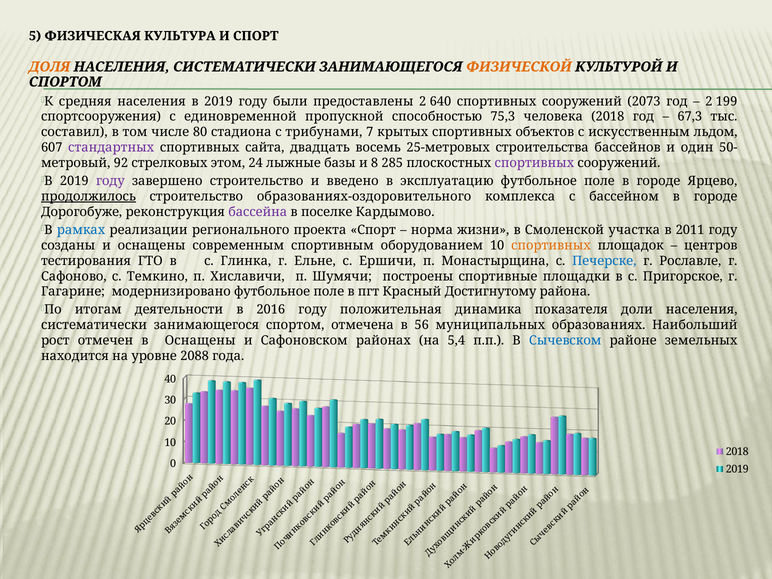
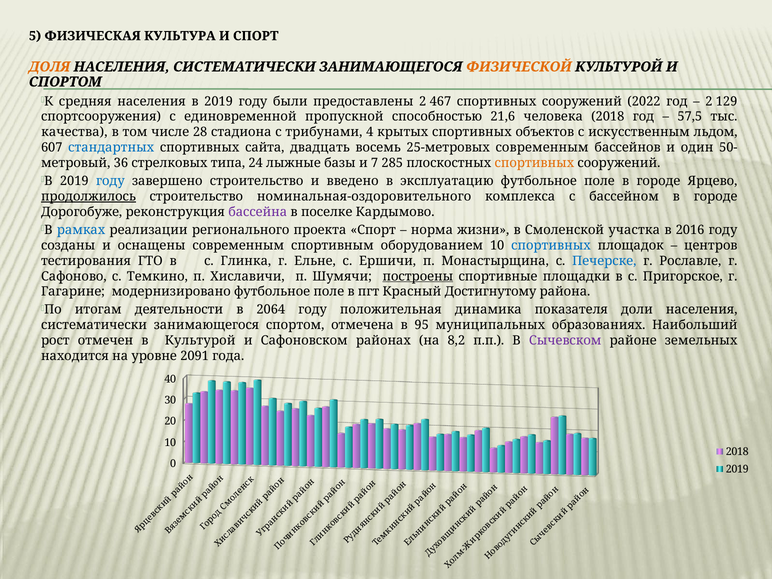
640: 640 -> 467 (440, 101)
2073: 2073 -> 2022 (644, 101)
199: 199 -> 129 (727, 101)
75,3: 75,3 -> 21,6 (503, 117)
67,3: 67,3 -> 57,5 (690, 117)
составил: составил -> качества (74, 132)
80: 80 -> 28 (200, 132)
7: 7 -> 4 (370, 132)
стандартных colour: purple -> blue (111, 148)
25-метровых строительства: строительства -> современным (542, 148)
92: 92 -> 36 (121, 163)
этом: этом -> типа (228, 163)
8: 8 -> 7 (375, 163)
спортивных colour: purple -> orange (534, 163)
году colour: purple -> blue (110, 181)
образованиях-оздоровительного: образованиях-оздоровительного -> номинальная-оздоровительного (364, 197)
2011: 2011 -> 2016 (690, 230)
спортивных colour: orange -> blue (551, 245)
построены underline: none -> present (418, 276)
2016: 2016 -> 2064 (271, 310)
56: 56 -> 95 (422, 325)
в Оснащены: Оснащены -> Культурой (200, 341)
5,4: 5,4 -> 8,2 (456, 341)
Сычевском colour: blue -> purple (565, 341)
2088: 2088 -> 2091 (195, 356)
